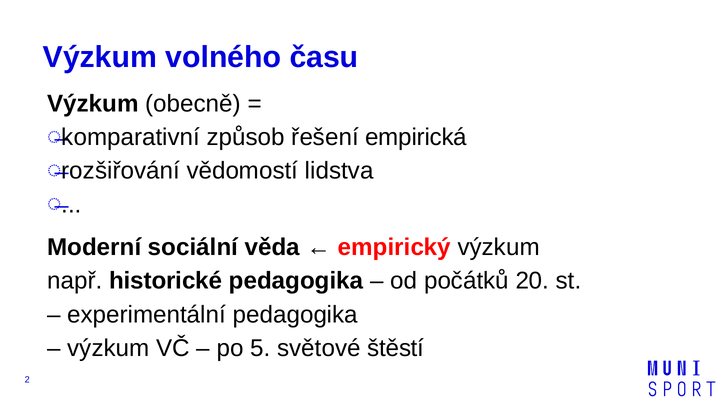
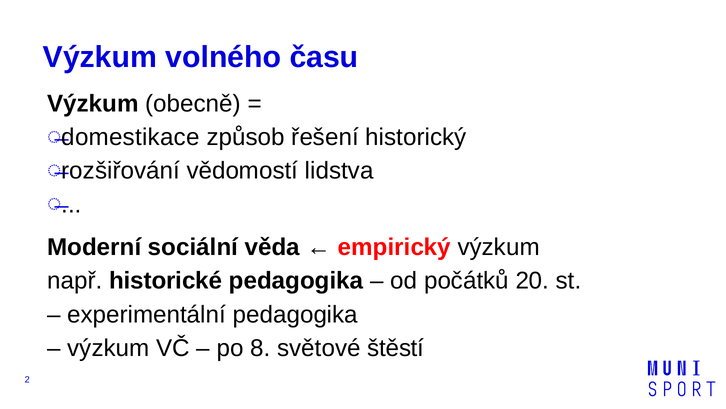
komparativní: komparativní -> domestikace (131, 137)
empirická: empirická -> historický (416, 137)
5: 5 -> 8 (260, 348)
